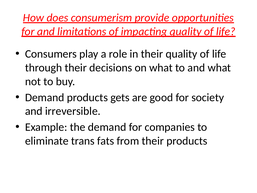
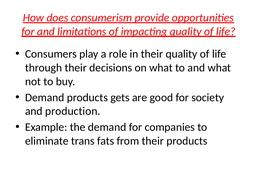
irreversible: irreversible -> production (73, 111)
